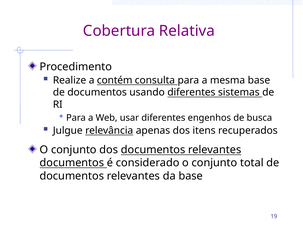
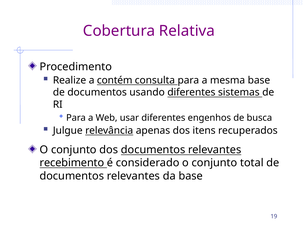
documentos: documentos -> recebimento (72, 163)
